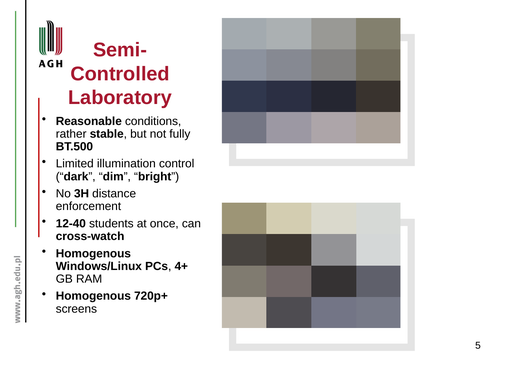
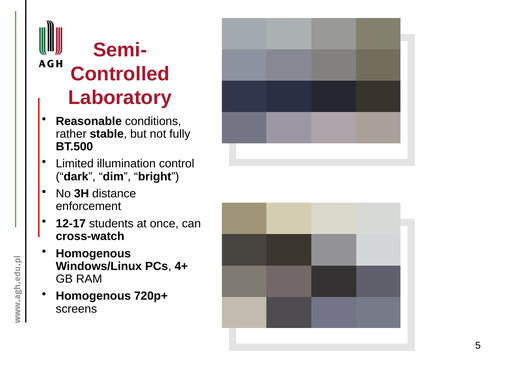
12-40: 12-40 -> 12-17 (71, 224)
